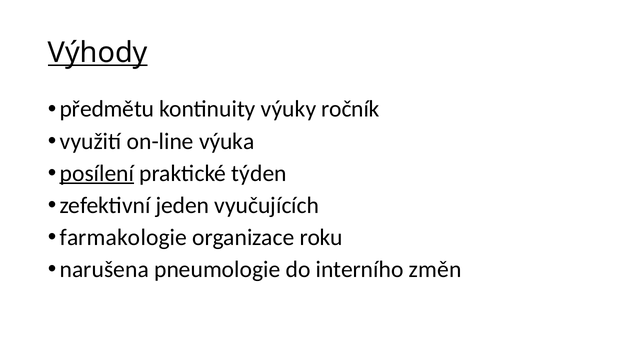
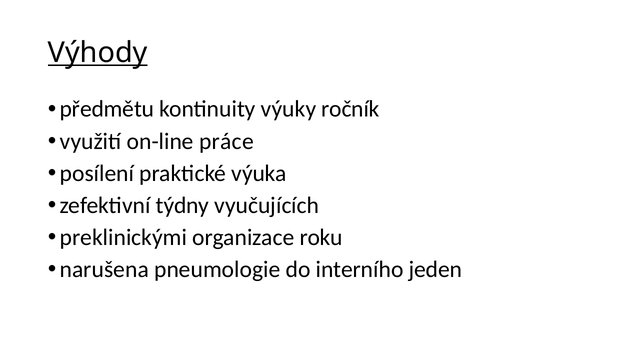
výuka: výuka -> práce (226, 141)
posílení underline: present -> none (97, 173)
týden: týden -> výuka (259, 173)
jeden: jeden -> týdny (183, 205)
farmakologie: farmakologie -> preklinickými (123, 237)
změn: změn -> jeden (436, 269)
